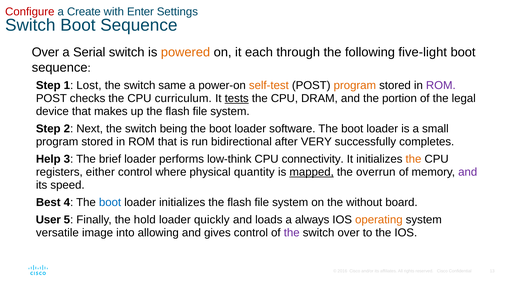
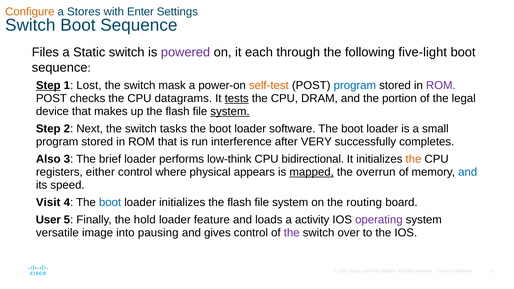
Configure colour: red -> orange (30, 12)
Create: Create -> Stores (84, 12)
Over: Over -> Files (45, 52)
Serial: Serial -> Static (89, 52)
powered colour: orange -> purple (186, 52)
Step underline: none -> present (48, 85)
same: same -> mask (172, 85)
program colour: orange -> blue (355, 85)
curriculum: curriculum -> datagrams (183, 99)
system underline: none -> present (230, 112)
being: being -> tasks (173, 129)
bidirectional: bidirectional -> interference (241, 142)
Help: Help -> Also (48, 159)
connectivity: connectivity -> bidirectional (313, 159)
quantity: quantity -> appears (254, 172)
and colour: purple -> blue (468, 172)
Best: Best -> Visit (48, 202)
without: without -> routing (364, 202)
quickly: quickly -> feature (212, 220)
always: always -> activity (312, 220)
operating colour: orange -> purple (379, 220)
allowing: allowing -> pausing (158, 233)
